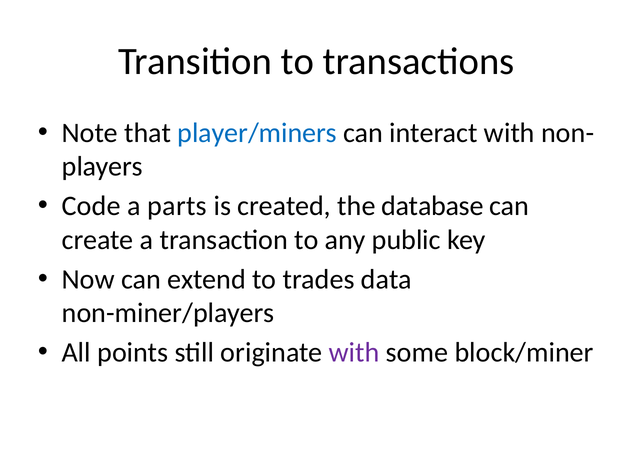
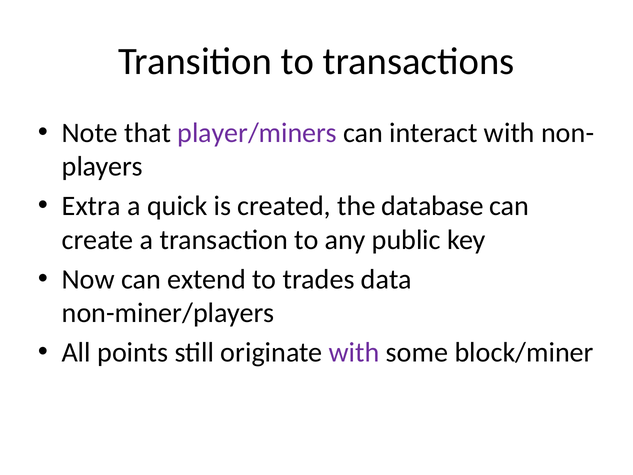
player/miners colour: blue -> purple (257, 133)
Code: Code -> Extra (91, 206)
parts: parts -> quick (177, 206)
